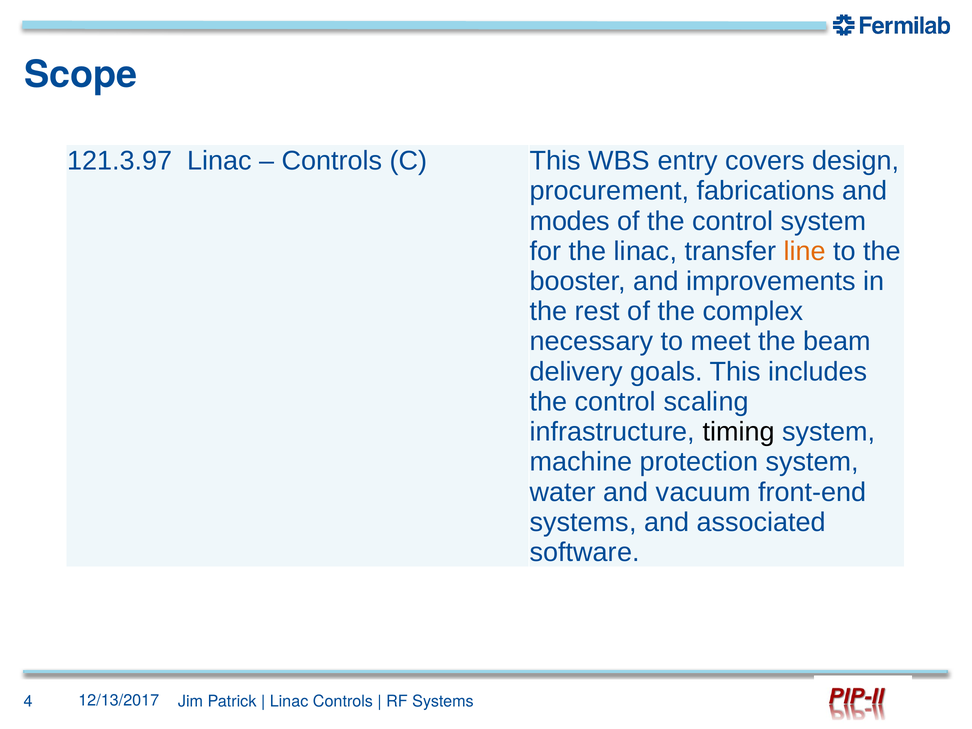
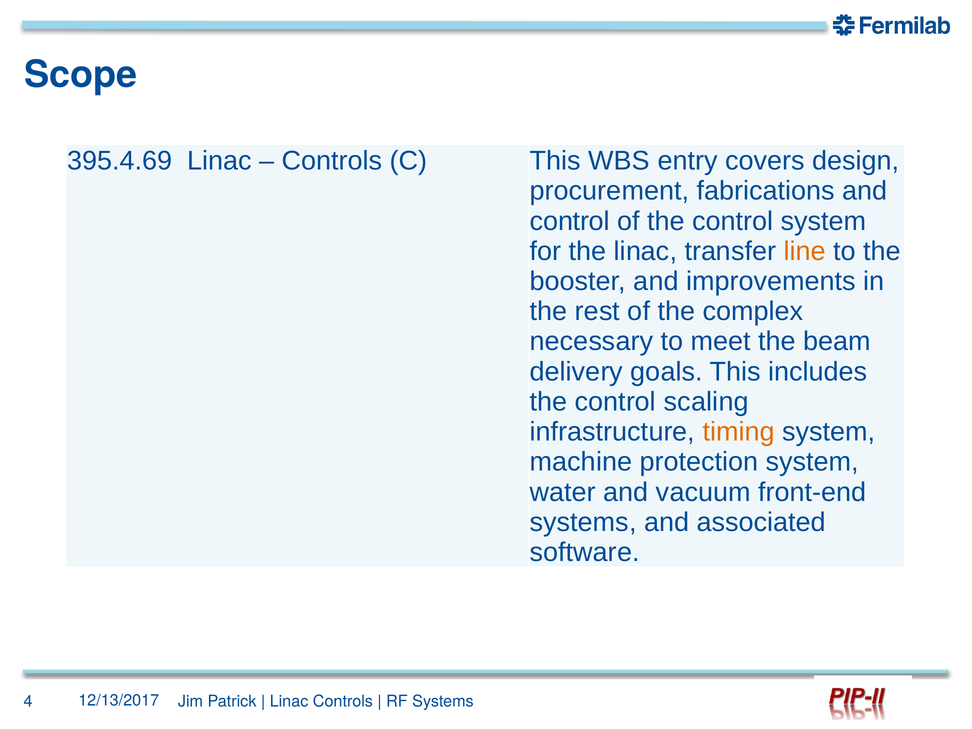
121.3.97: 121.3.97 -> 395.4.69 (120, 161)
modes: modes -> control (570, 221)
timing colour: black -> orange (739, 432)
